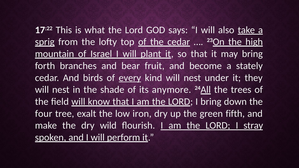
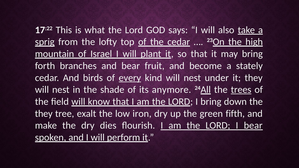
trees underline: none -> present (241, 90)
four: four -> they (44, 114)
wild: wild -> dies (108, 126)
I stray: stray -> bear (253, 126)
